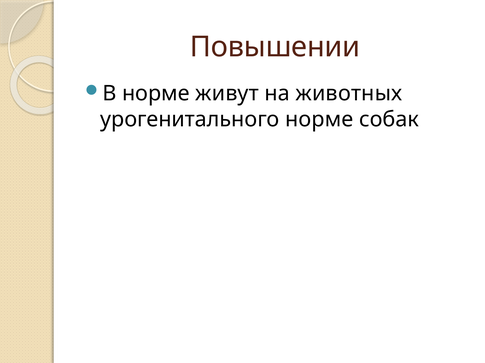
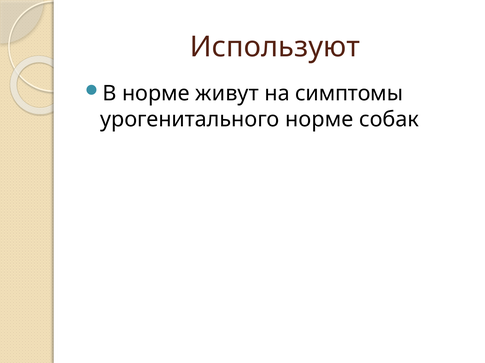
Повышении: Повышении -> Используют (275, 47)
животных: животных -> симптомы (349, 94)
